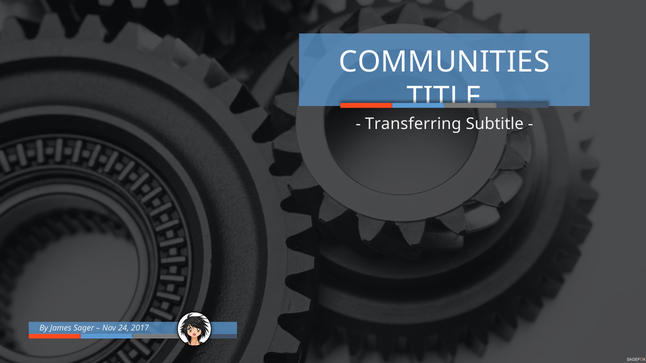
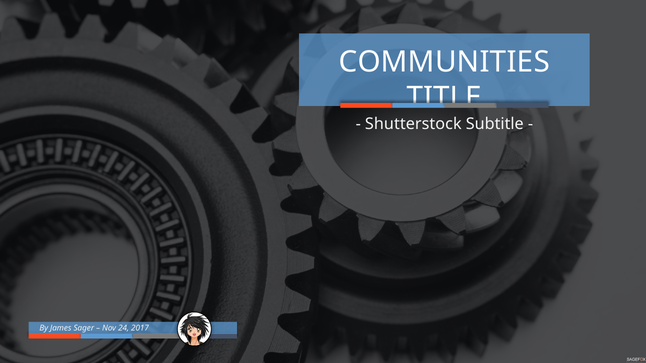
Transferring: Transferring -> Shutterstock (413, 124)
